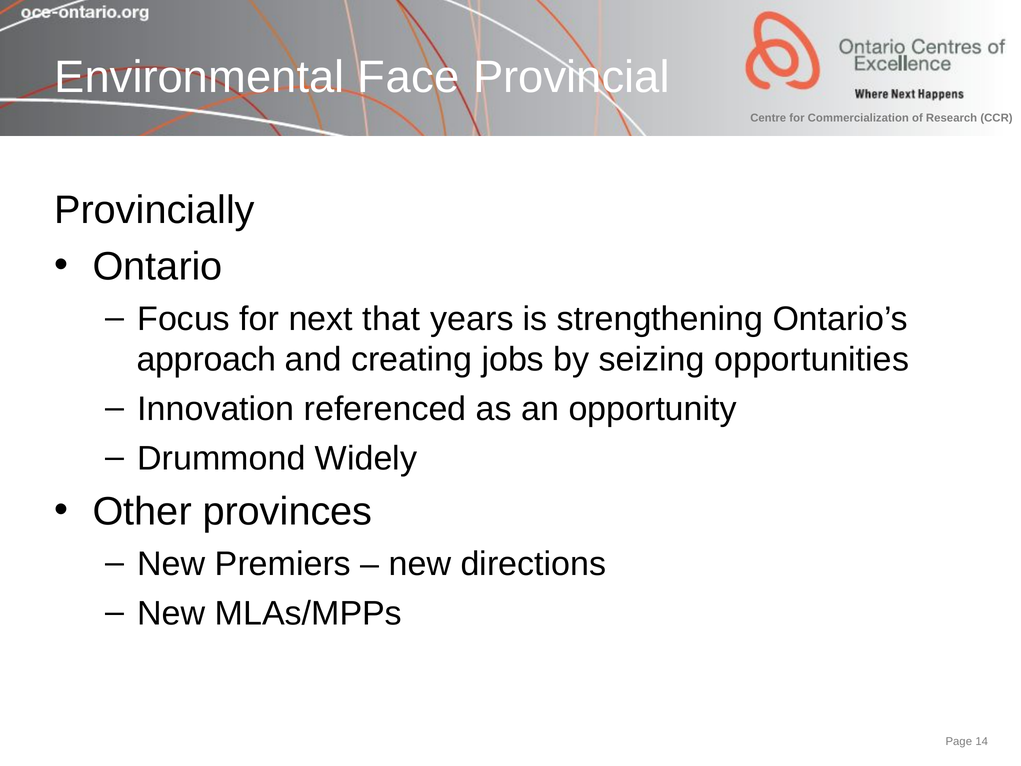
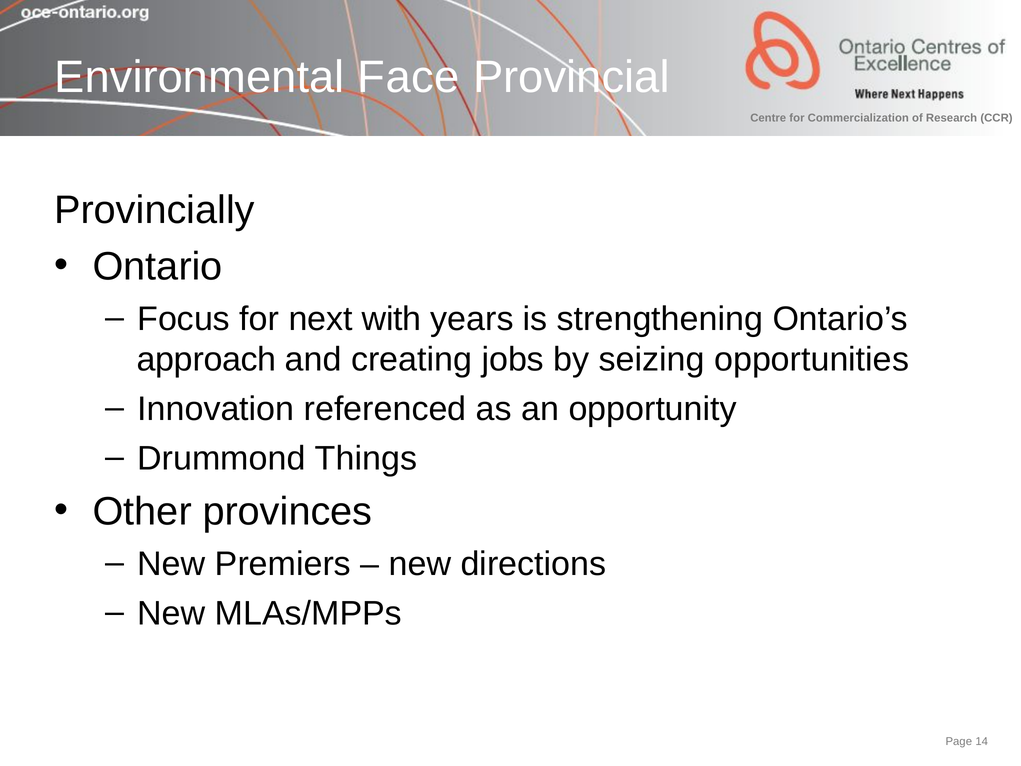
that: that -> with (392, 319)
Widely: Widely -> Things (366, 458)
